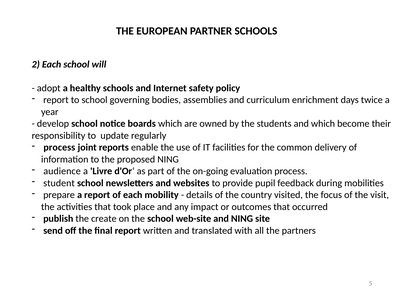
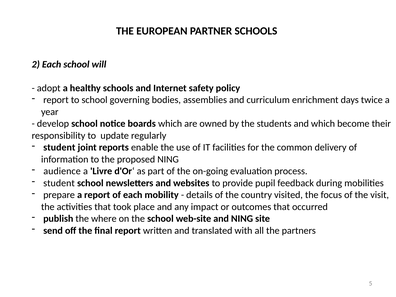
process: process -> student (59, 147)
create: create -> where (104, 219)
